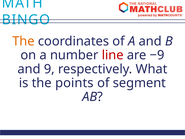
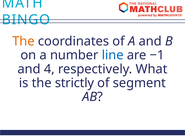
line colour: red -> blue (113, 55)
−9: −9 -> −1 (157, 55)
9: 9 -> 4 (49, 69)
points: points -> strictly (74, 83)
